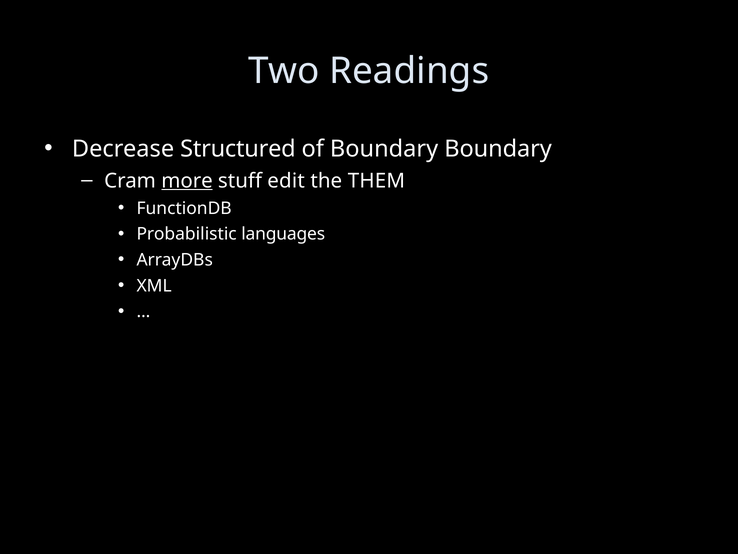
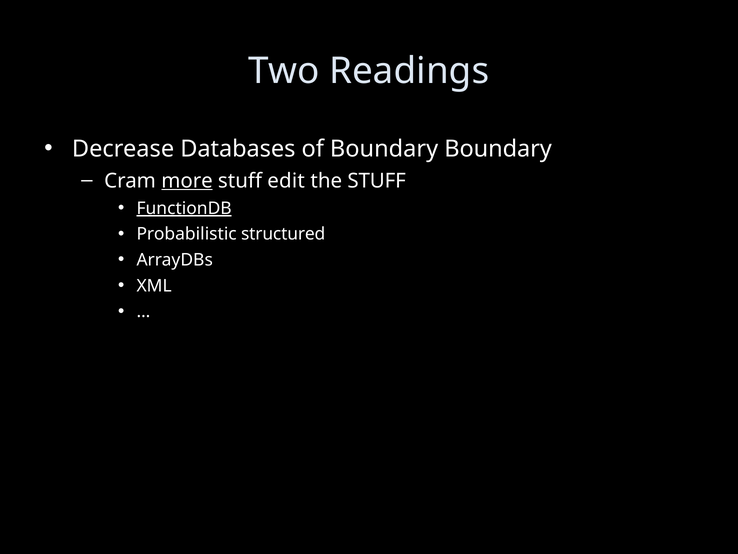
Structured: Structured -> Databases (238, 149)
the THEM: THEM -> STUFF (377, 181)
FunctionDB underline: none -> present (184, 208)
languages: languages -> structured (283, 234)
